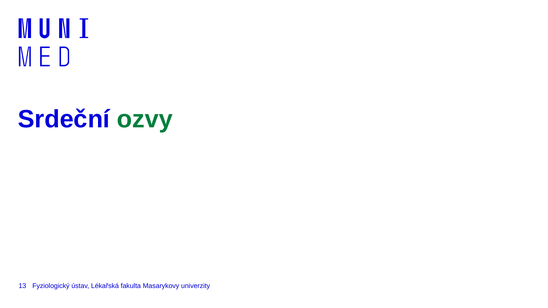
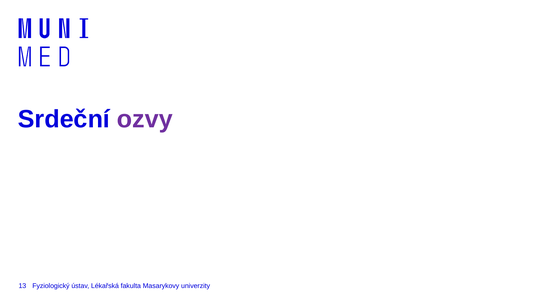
ozvy colour: green -> purple (145, 119)
